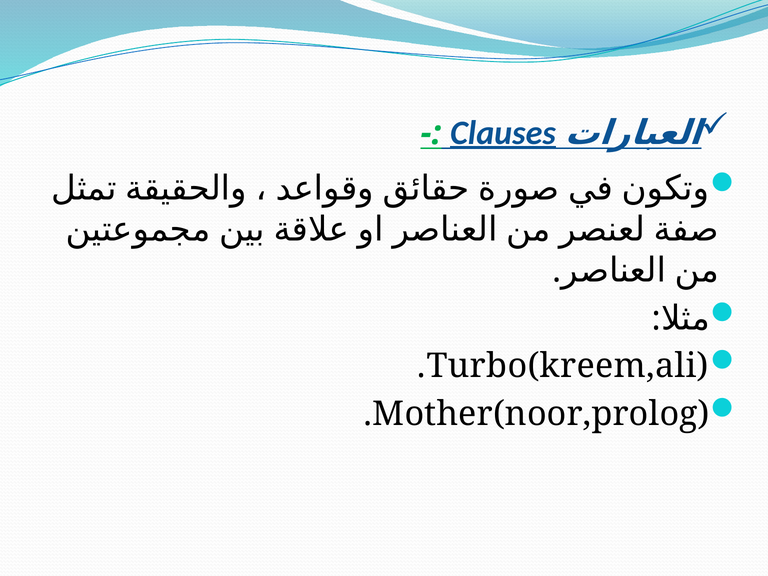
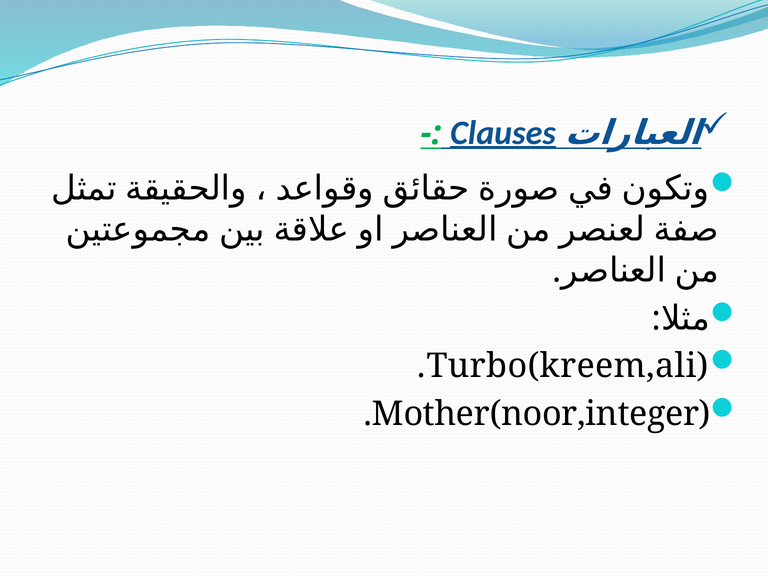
Mother(noor,prolog: Mother(noor,prolog -> Mother(noor,integer (541, 414)
